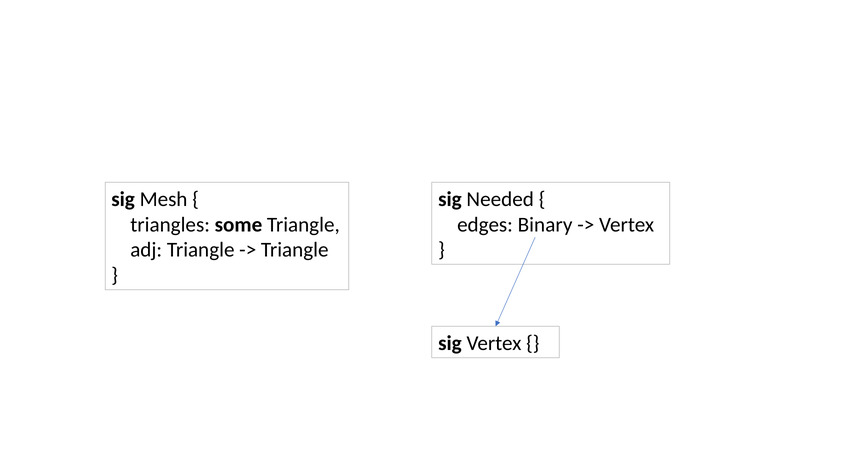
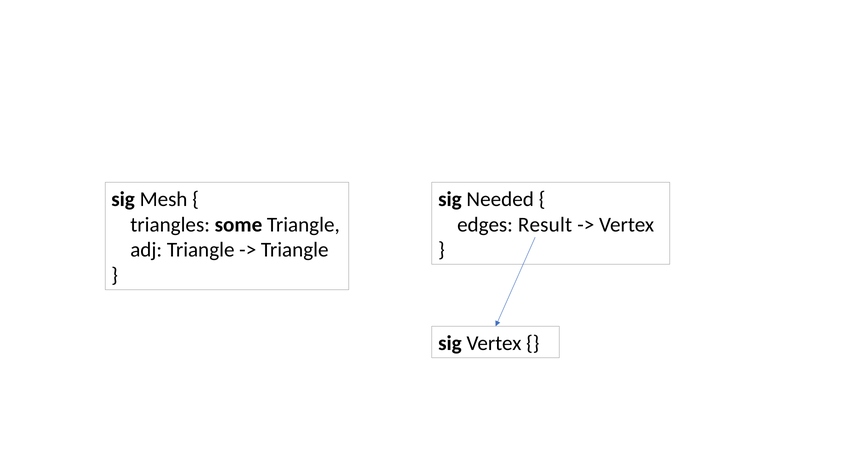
Binary: Binary -> Result (545, 225)
